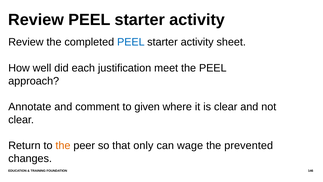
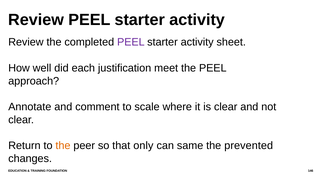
PEEL colour: blue -> purple (131, 42)
given: given -> scale (147, 107)
wage: wage -> same (190, 145)
